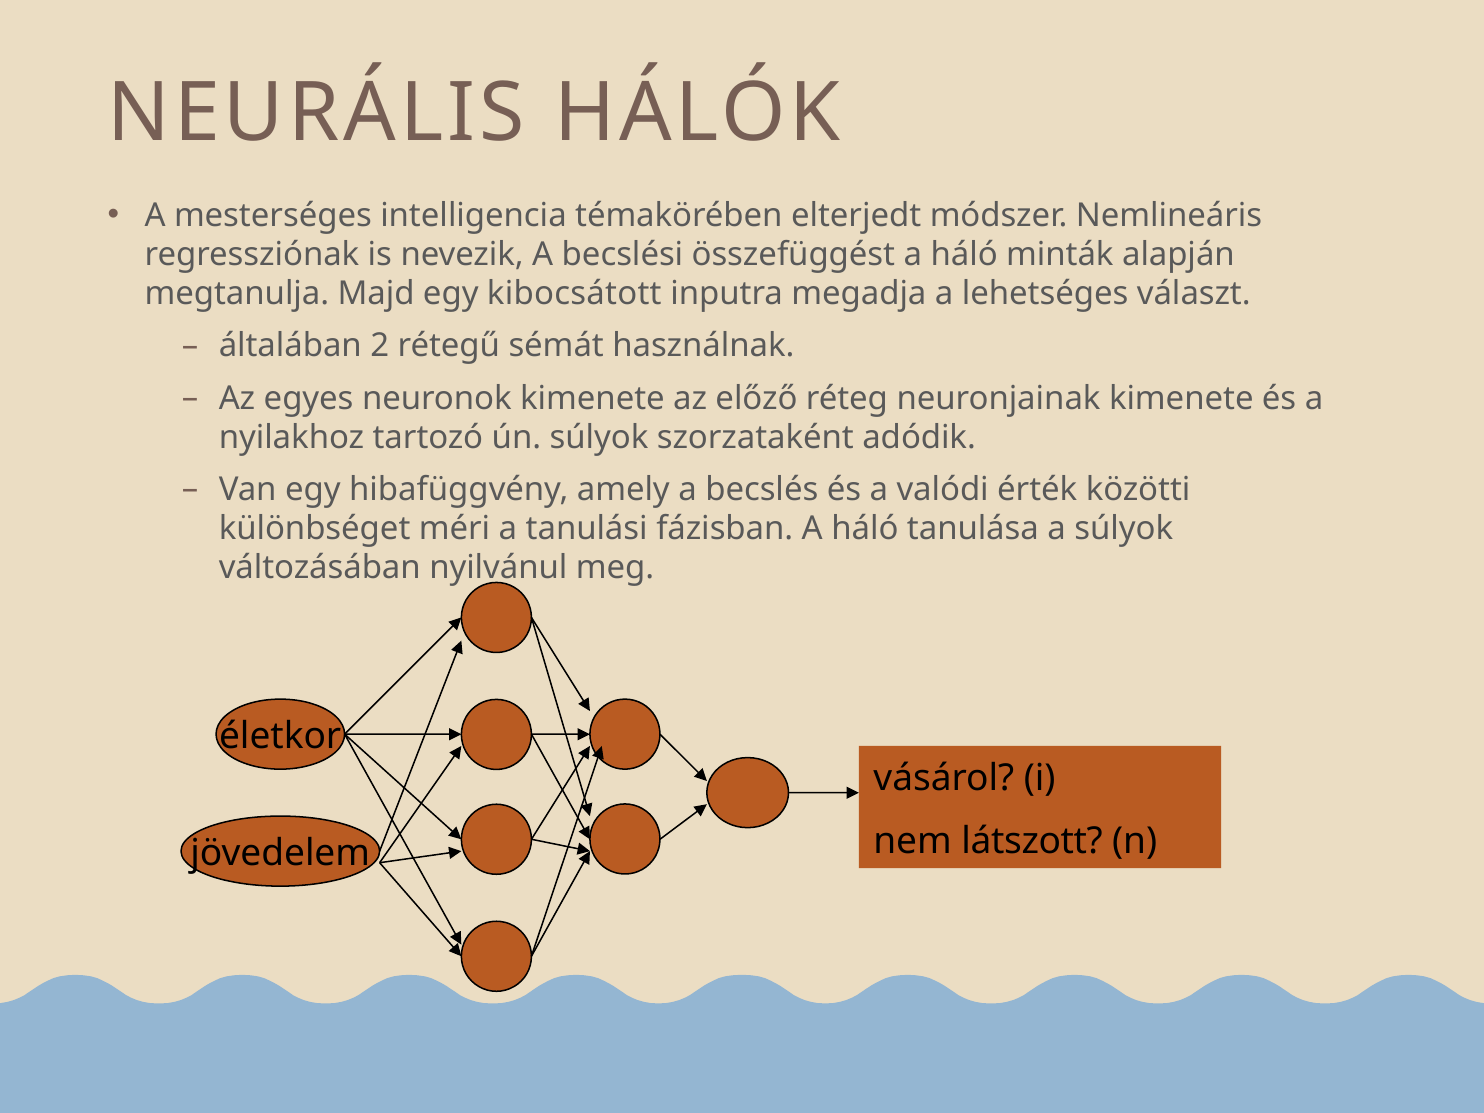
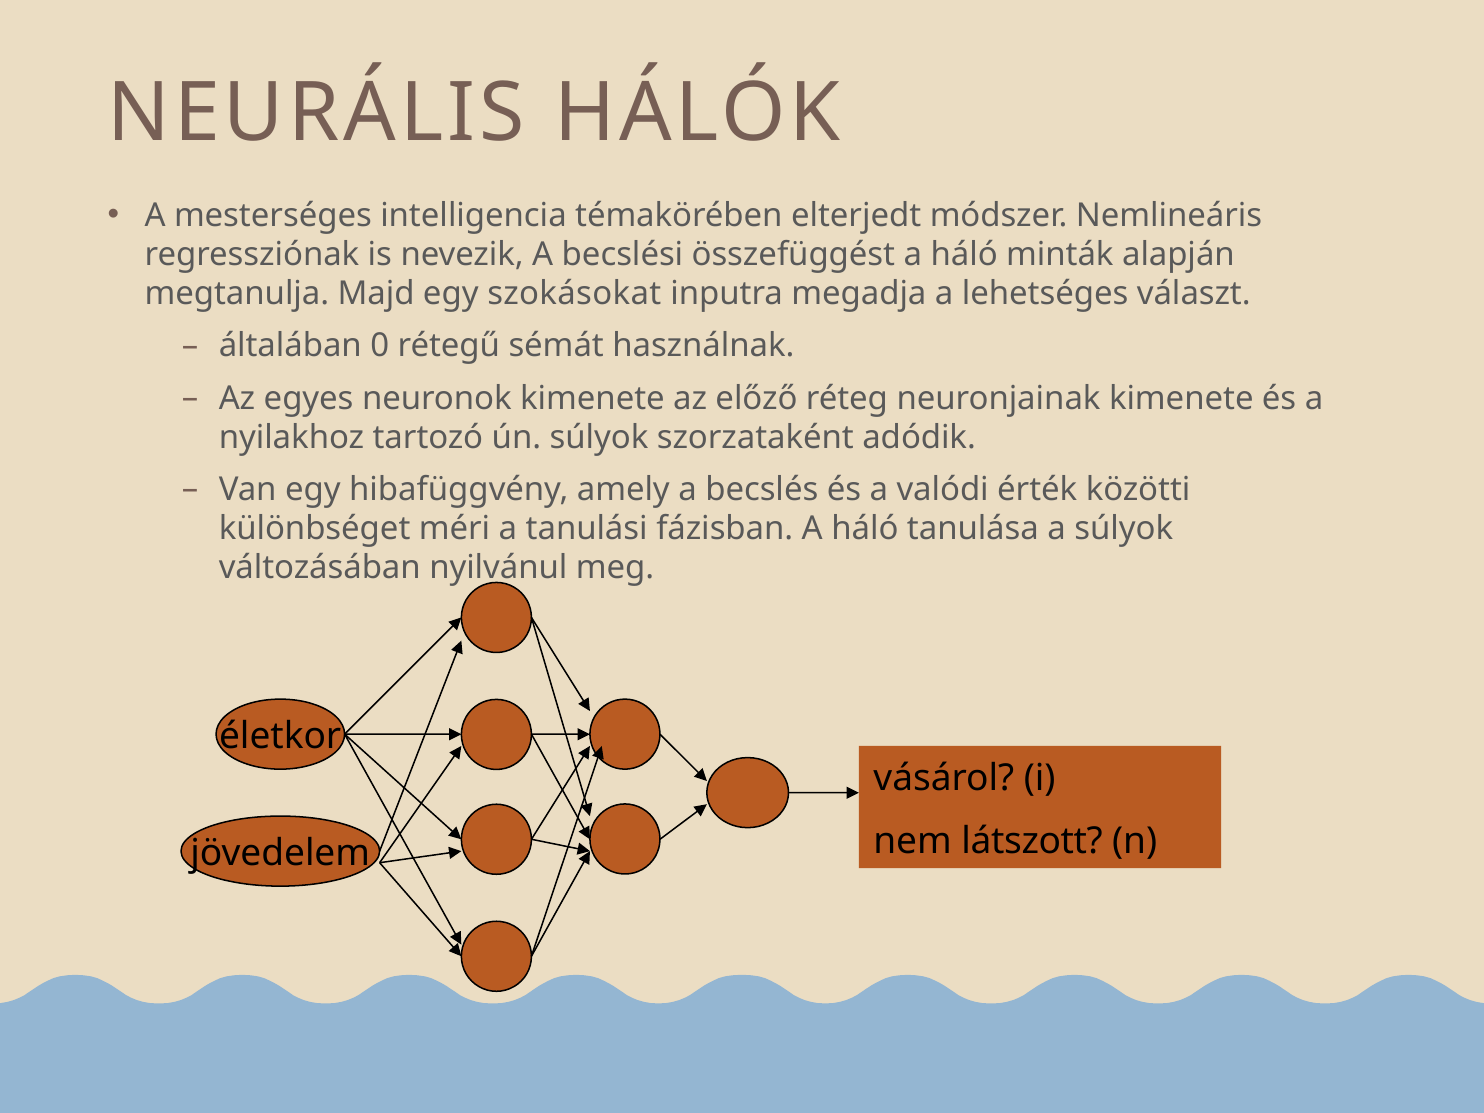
kibocsátott: kibocsátott -> szokásokat (574, 294)
2: 2 -> 0 (380, 346)
